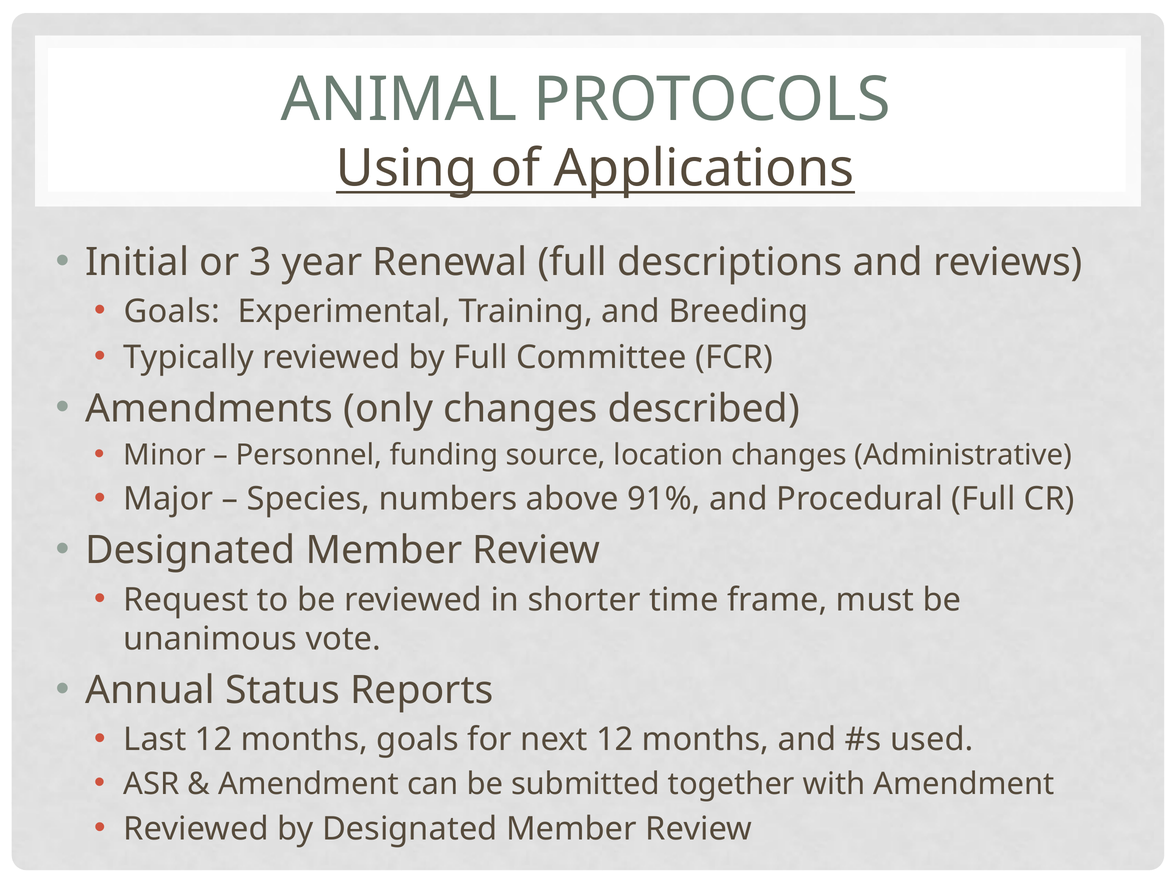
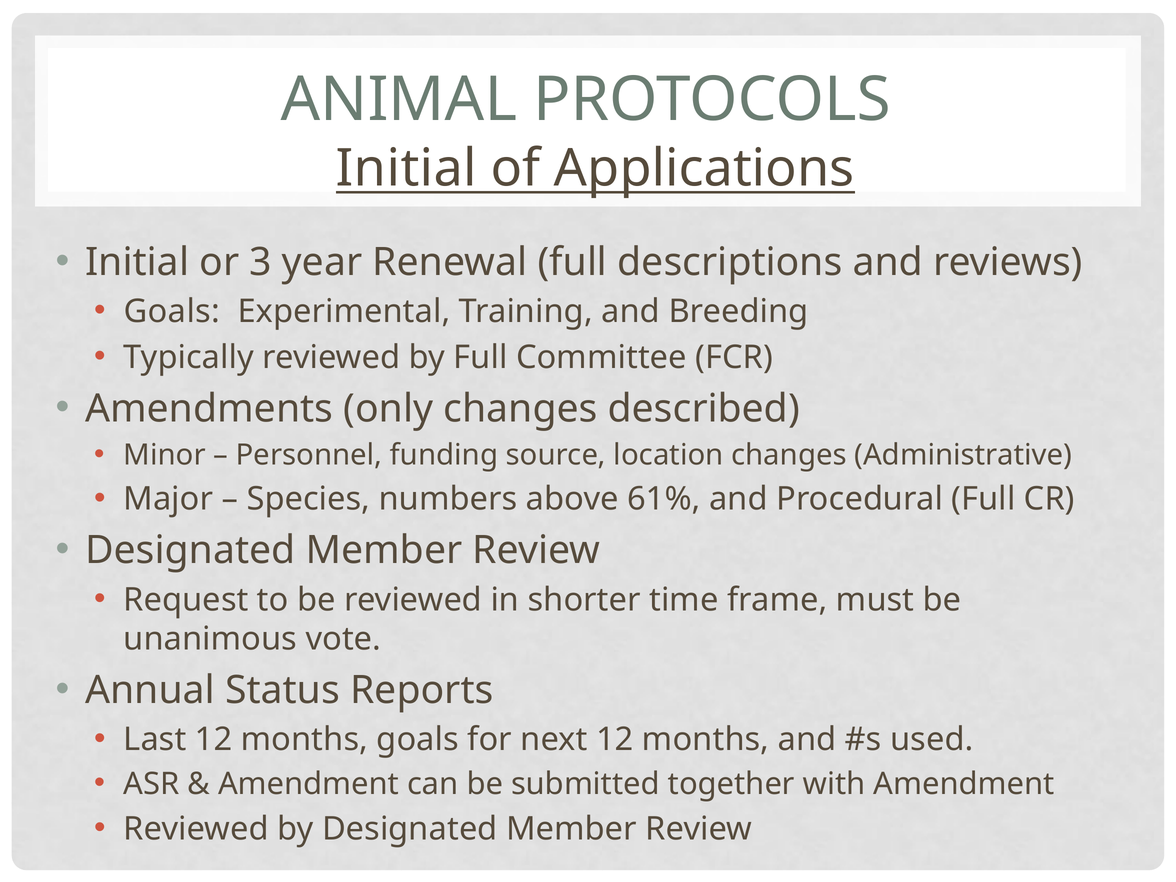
Using: Using -> Initial (406, 168)
91%: 91% -> 61% (664, 499)
